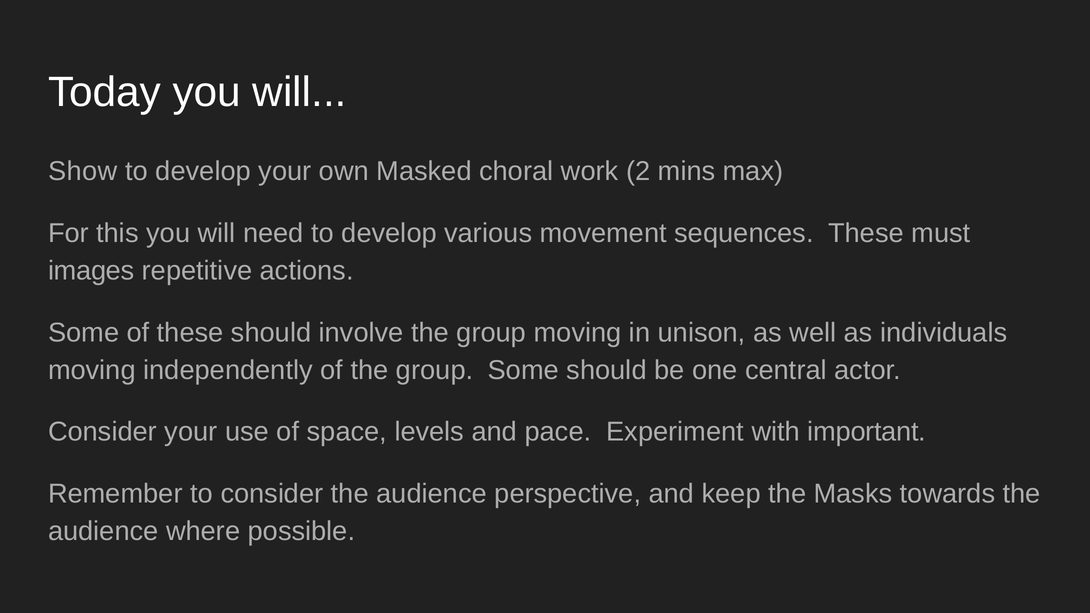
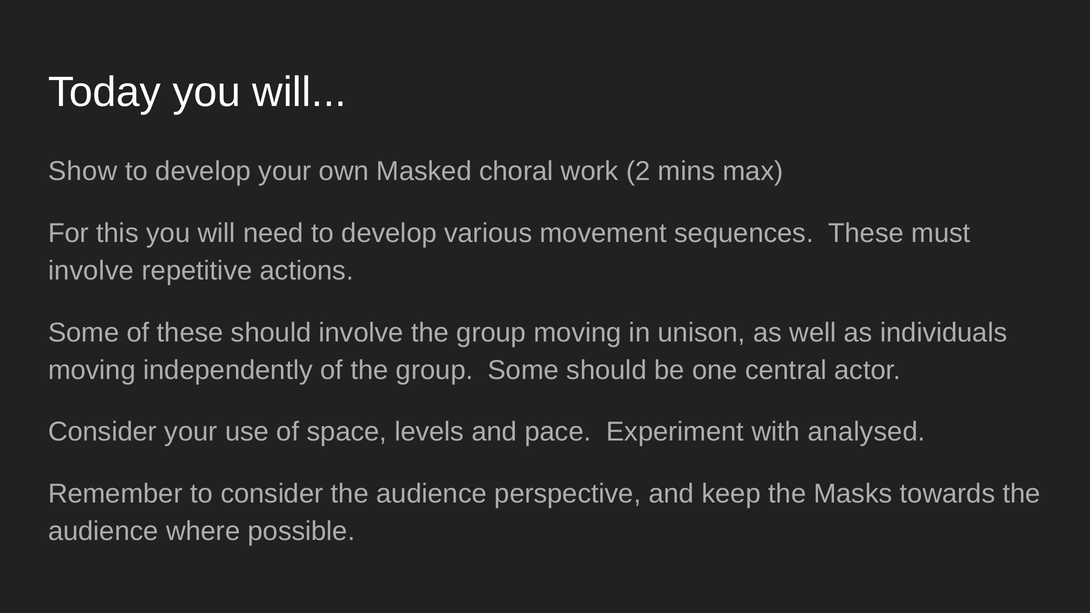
images: images -> involve (91, 271)
important: important -> analysed (867, 432)
